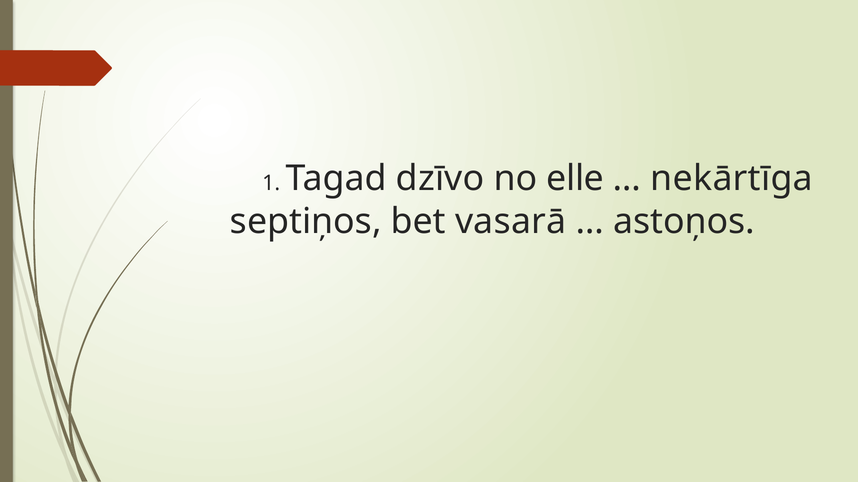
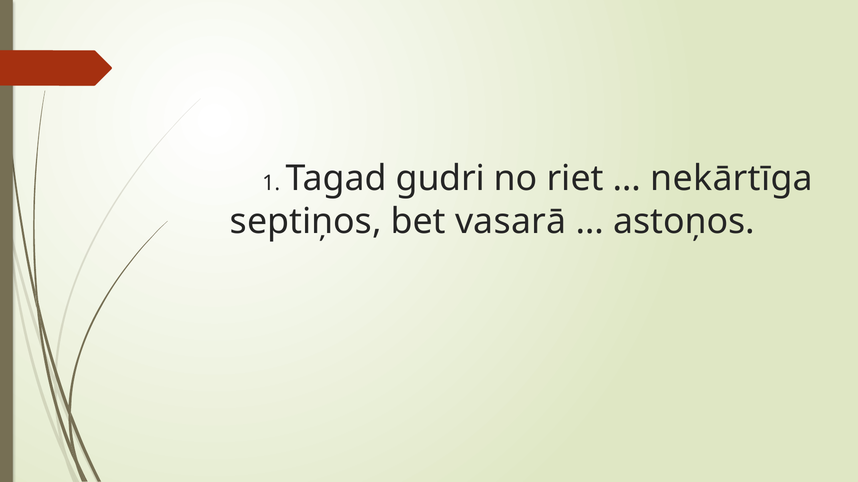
dzīvo: dzīvo -> gudri (440, 179)
elle: elle -> riet (575, 179)
